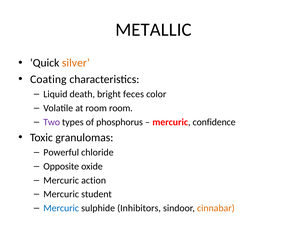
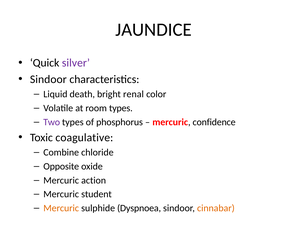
METALLIC: METALLIC -> JAUNDICE (154, 30)
silver colour: orange -> purple (76, 63)
Coating: Coating -> Sindoor (48, 79)
feces: feces -> renal (133, 94)
room room: room -> types (121, 108)
granulomas: granulomas -> coagulative (84, 138)
Powerful: Powerful -> Combine (61, 153)
Mercuric colour: blue -> orange (61, 208)
Inhibitors: Inhibitors -> Dyspnoea (139, 208)
